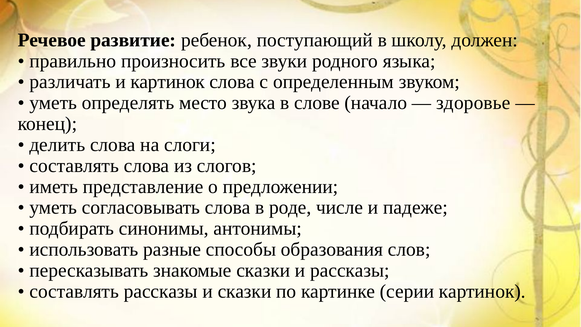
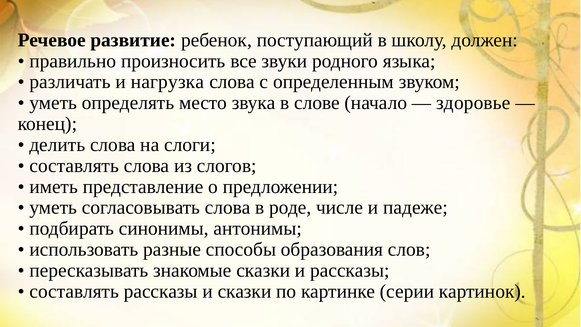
и картинок: картинок -> нагрузка (167, 82)
